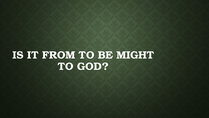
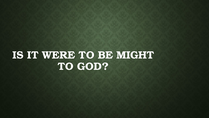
FROM: FROM -> WERE (59, 55)
